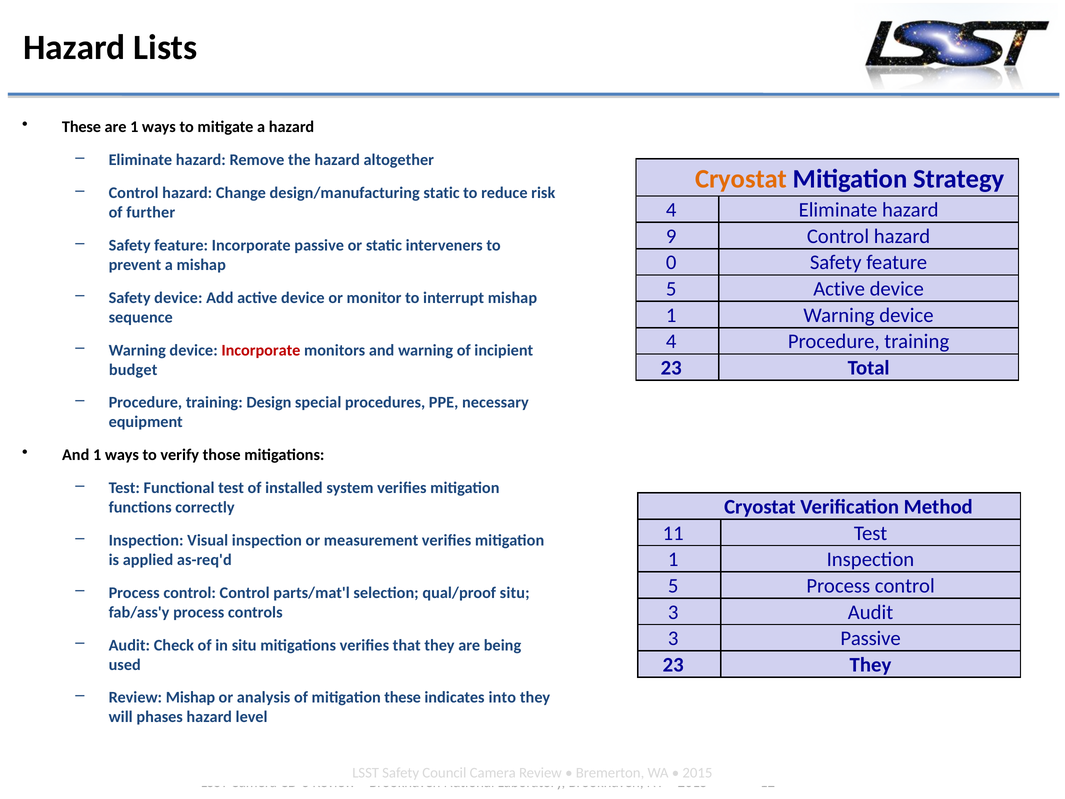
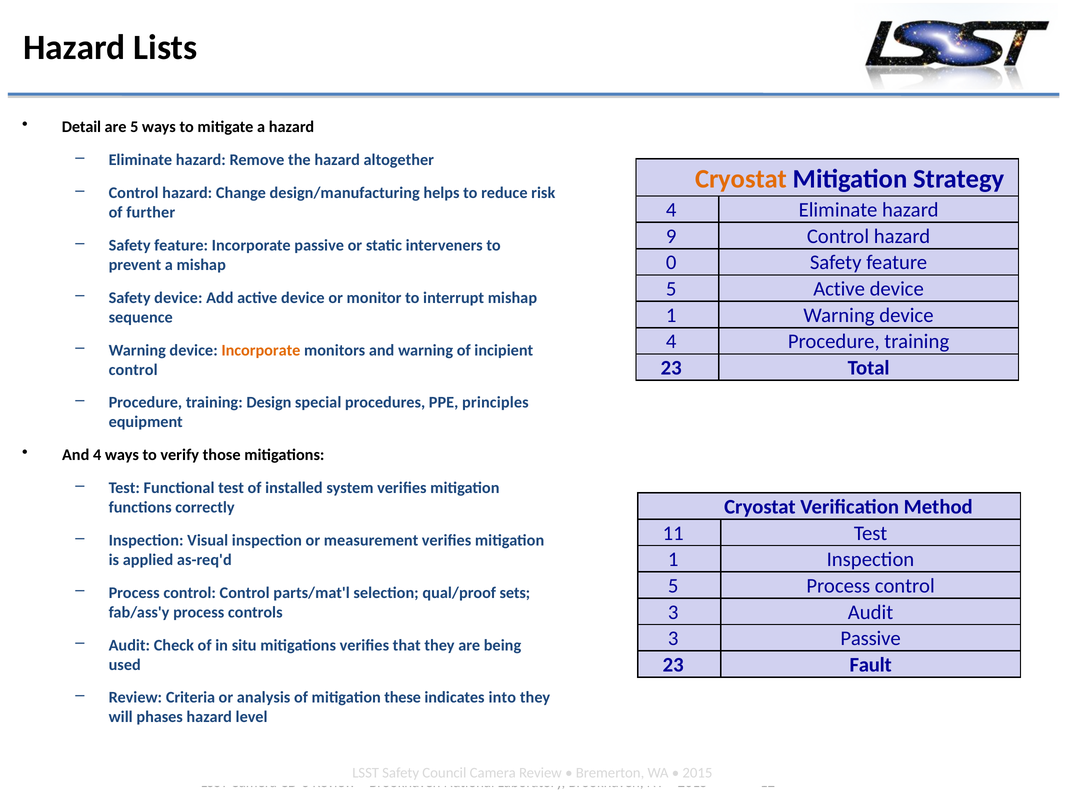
These: These -> Detail (81, 127)
are 1: 1 -> 5 (134, 127)
design/manufacturing static: static -> helps (441, 193)
Incorporate colour: red -> orange (261, 350)
budget: budget -> control (133, 370)
necessary: necessary -> principles (495, 402)
And 1: 1 -> 4 (97, 455)
qual/proof situ: situ -> sets (515, 593)
23 They: They -> Fault (871, 665)
Review Mishap: Mishap -> Criteria (190, 697)
